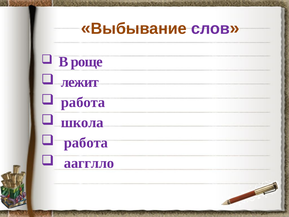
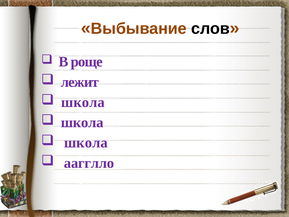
слов colour: purple -> black (210, 29)
работа: работа -> школа (83, 102)
работа: работа -> школа (86, 143)
